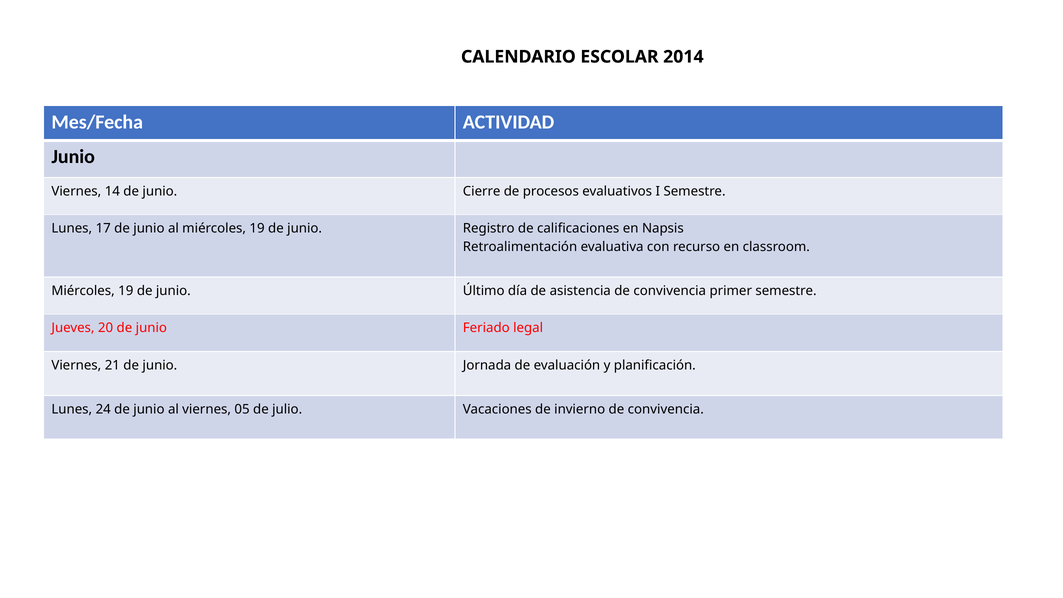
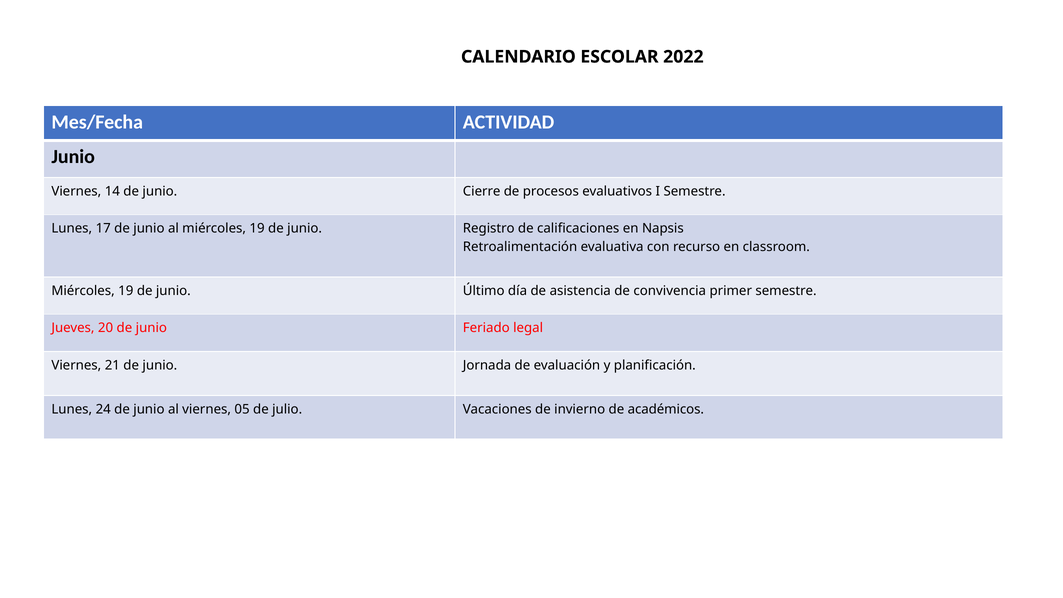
2014: 2014 -> 2022 (683, 57)
invierno de convivencia: convivencia -> académicos (666, 409)
